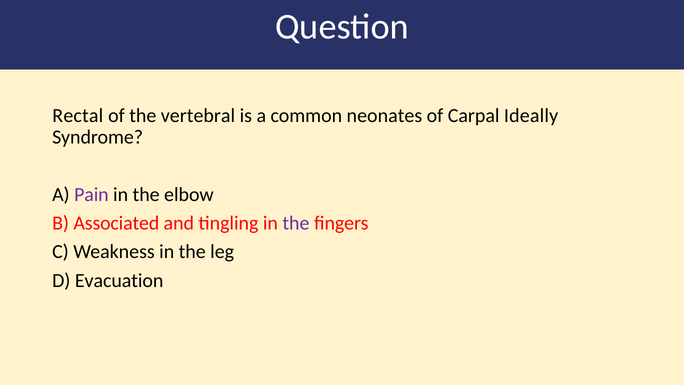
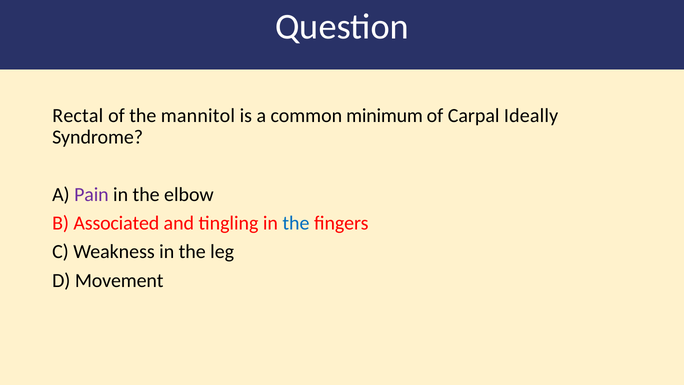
vertebral: vertebral -> mannitol (198, 116)
neonates: neonates -> minimum (385, 116)
the colour: purple -> blue (296, 223)
Evacuation: Evacuation -> Movement (119, 280)
